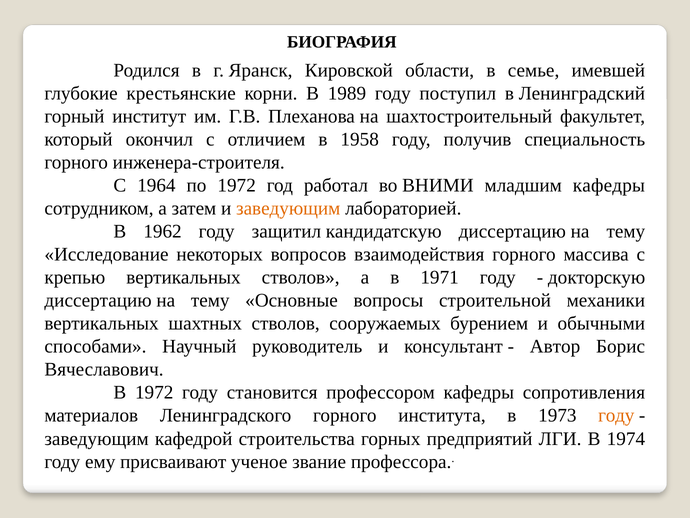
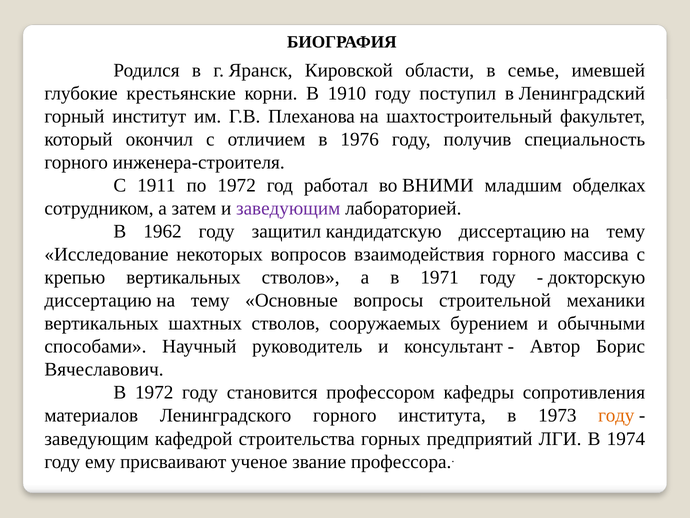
1989: 1989 -> 1910 (347, 93)
1958: 1958 -> 1976 (360, 139)
1964: 1964 -> 1911 (156, 185)
младшим кафедры: кафедры -> обделках (609, 185)
заведующим colour: orange -> purple (288, 208)
